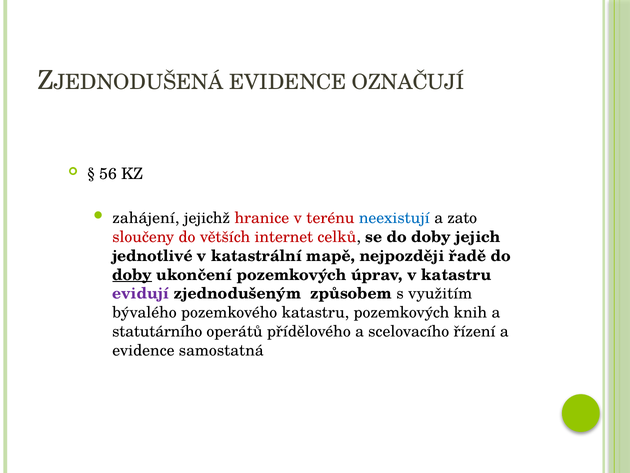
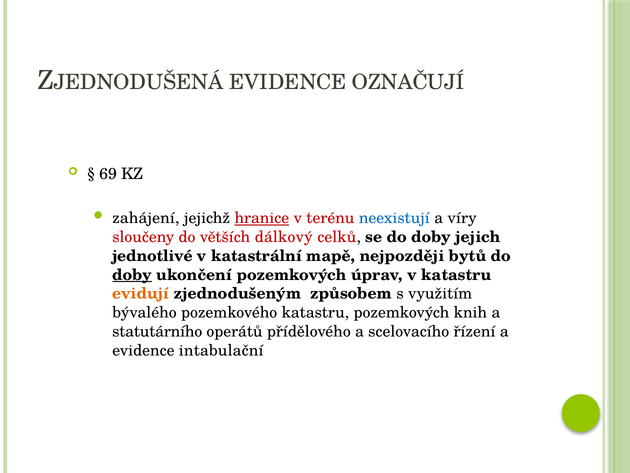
56: 56 -> 69 (108, 174)
hranice underline: none -> present (262, 218)
zato: zato -> víry (462, 218)
internet: internet -> dálkový (284, 237)
řadě: řadě -> bytů (468, 256)
evidují colour: purple -> orange (141, 293)
samostatná: samostatná -> intabulační (221, 350)
